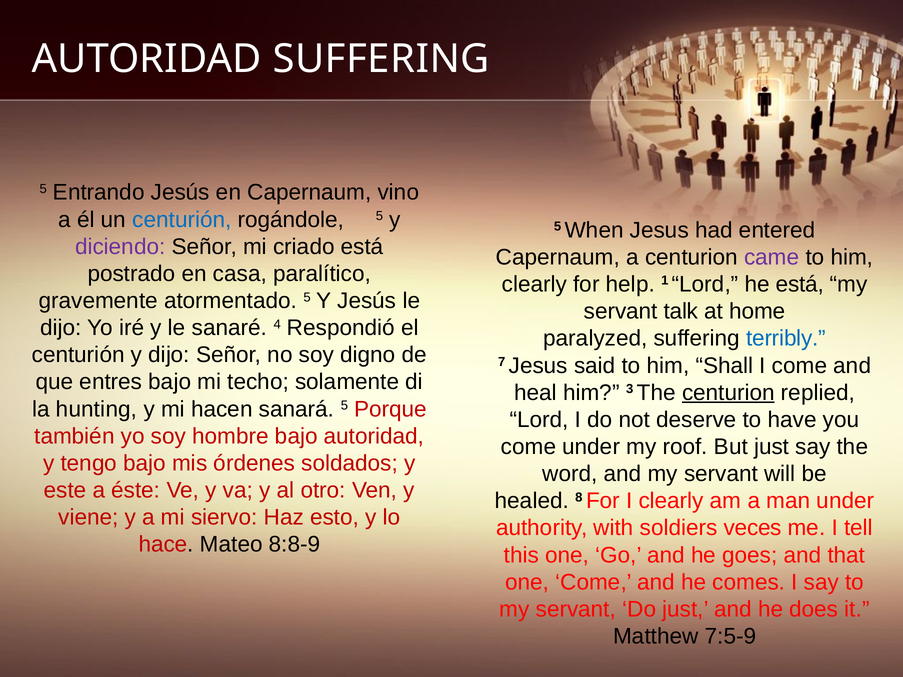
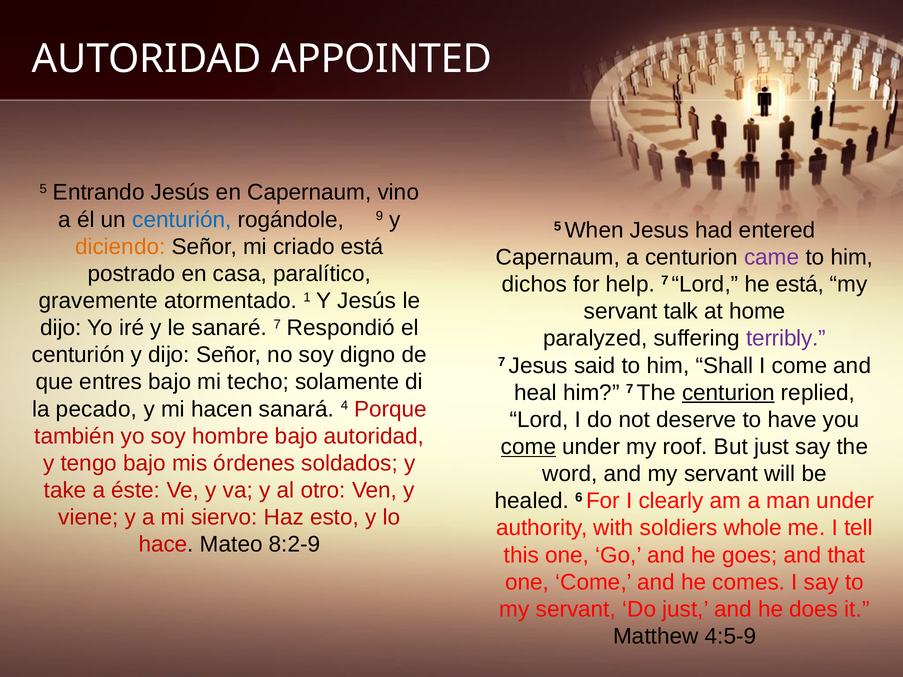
AUTORIDAD SUFFERING: SUFFERING -> APPOINTED (382, 59)
rogándole 5: 5 -> 9 (379, 216)
diciendo colour: purple -> orange (120, 247)
clearly: clearly -> dichos (535, 284)
help 1: 1 -> 7 (665, 281)
atormentado 5: 5 -> 1 (307, 297)
sanaré 4: 4 -> 7 (277, 324)
terribly colour: blue -> purple (786, 339)
him 3: 3 -> 7 (630, 389)
hunting: hunting -> pecado (96, 409)
sanará 5: 5 -> 4 (344, 406)
come underline: none -> present (529, 447)
este: este -> take (65, 491)
8: 8 -> 6 (579, 498)
veces: veces -> whole (753, 528)
8:8-9: 8:8-9 -> 8:2-9 (295, 545)
7:5-9: 7:5-9 -> 4:5-9 (730, 637)
